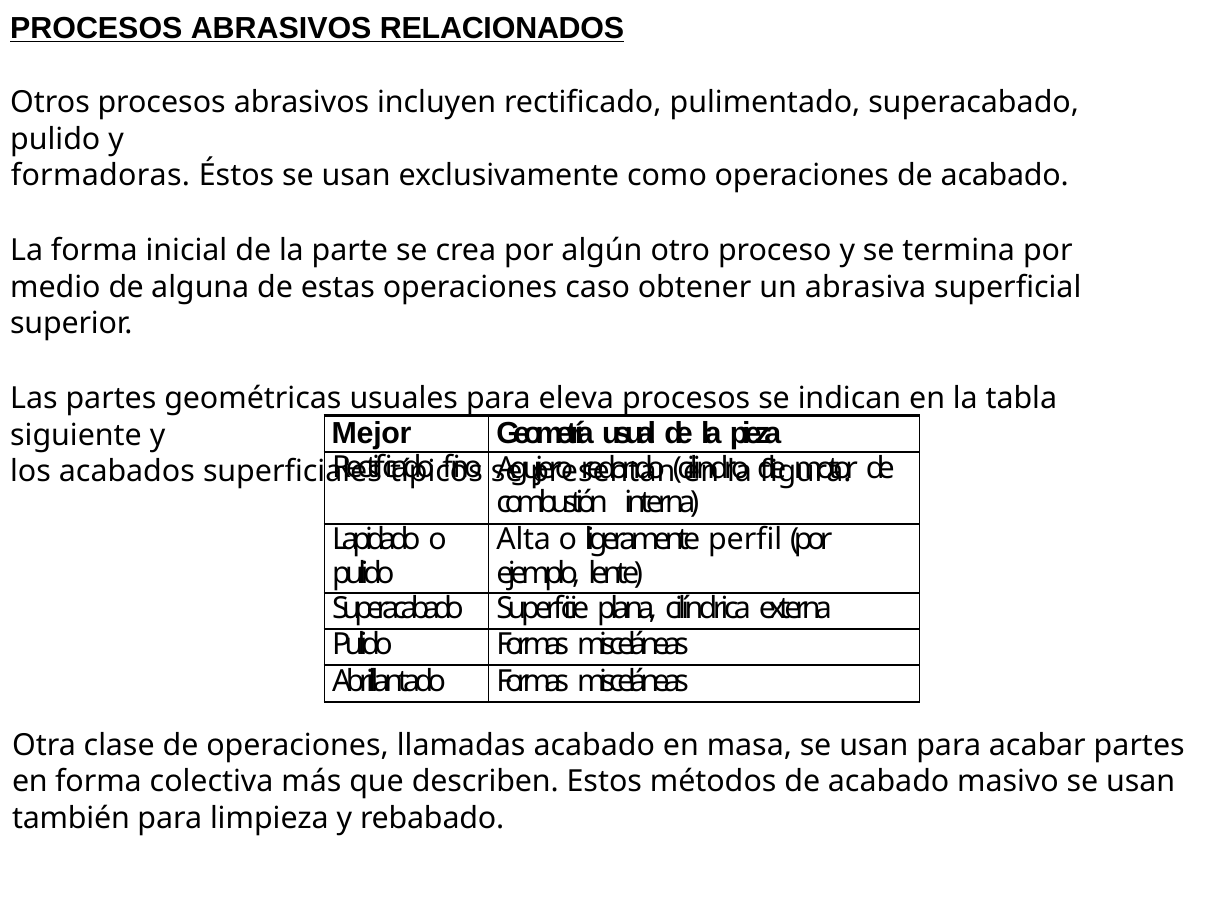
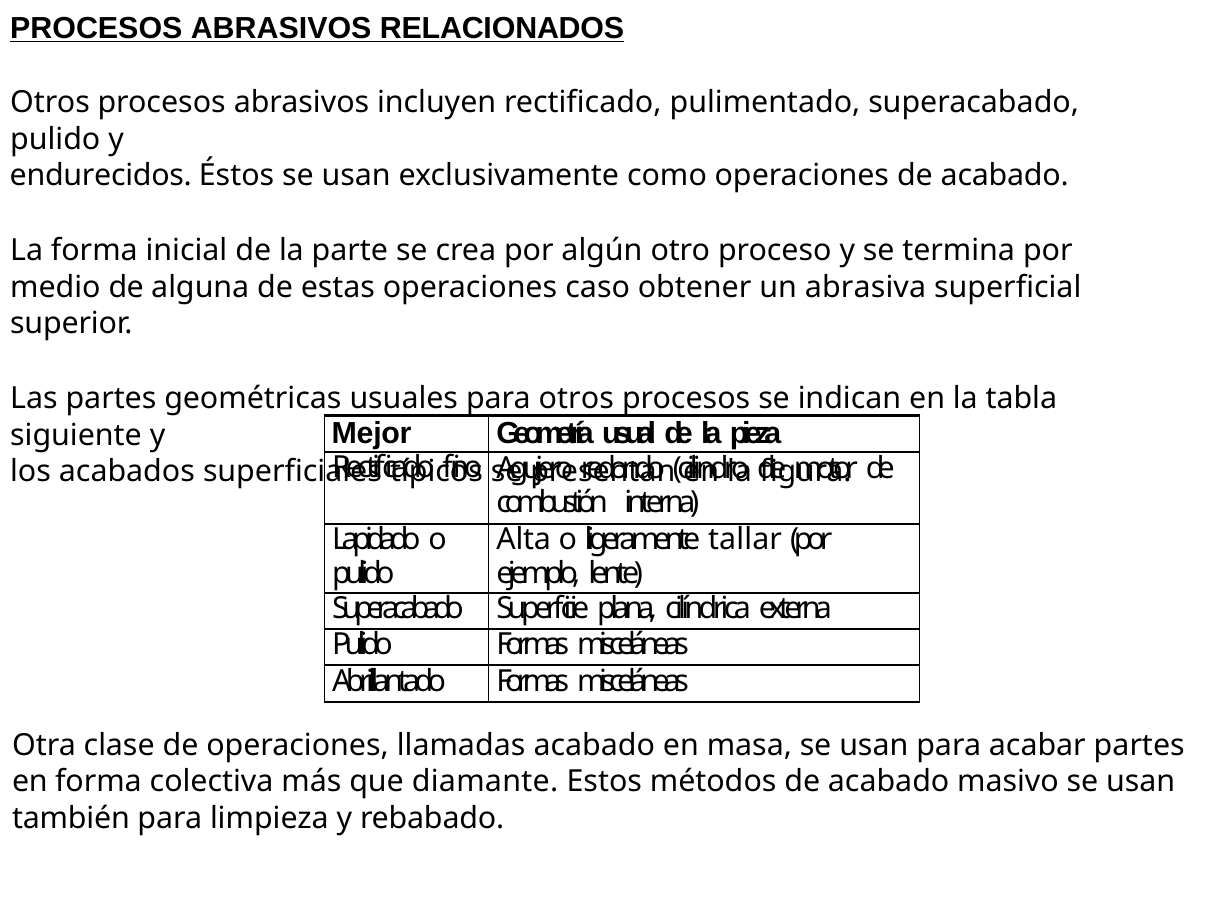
formadoras: formadoras -> endurecidos (101, 176)
para eleva: eleva -> otros (576, 399)
perfil: perfil -> tallar (745, 539)
describen: describen -> diamante (485, 782)
